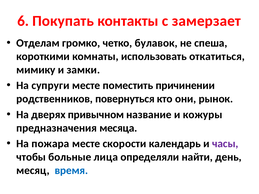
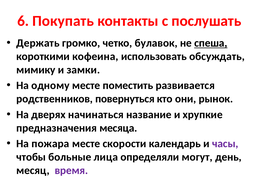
замерзает: замерзает -> послушать (206, 21)
Отделам: Отделам -> Держать (38, 43)
спеша underline: none -> present (211, 43)
комнаты: комнаты -> кофеина (95, 57)
откатиться: откатиться -> обсуждать (217, 57)
супруги: супруги -> одному (50, 86)
причинении: причинении -> развивается (185, 86)
привычном: привычном -> начинаться (96, 115)
кожуры: кожуры -> хрупкие (203, 115)
найти: найти -> могут (197, 157)
время colour: blue -> purple (71, 171)
